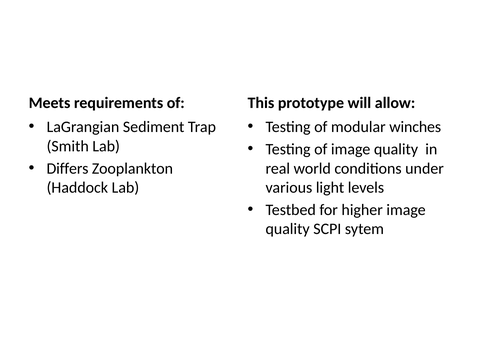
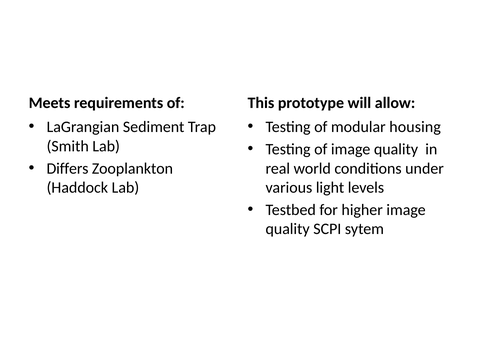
winches: winches -> housing (415, 127)
